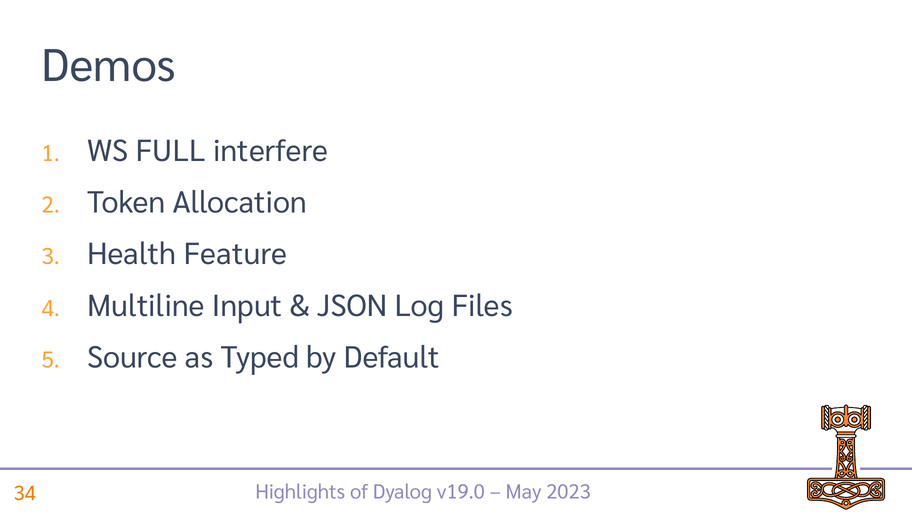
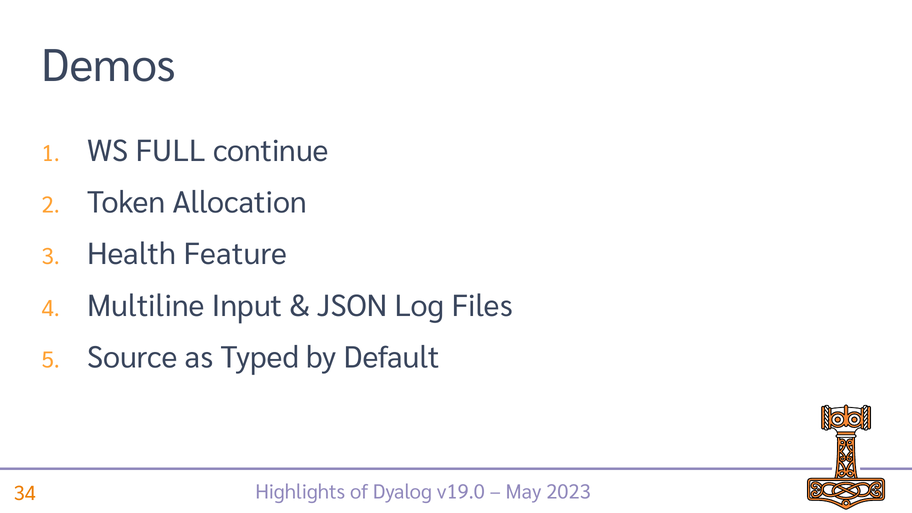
interfere: interfere -> continue (271, 151)
